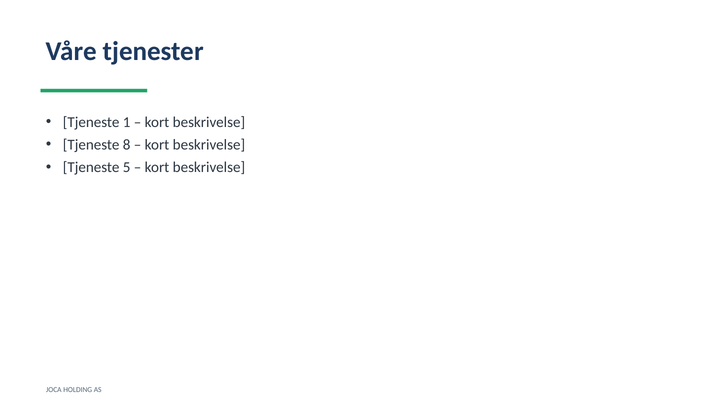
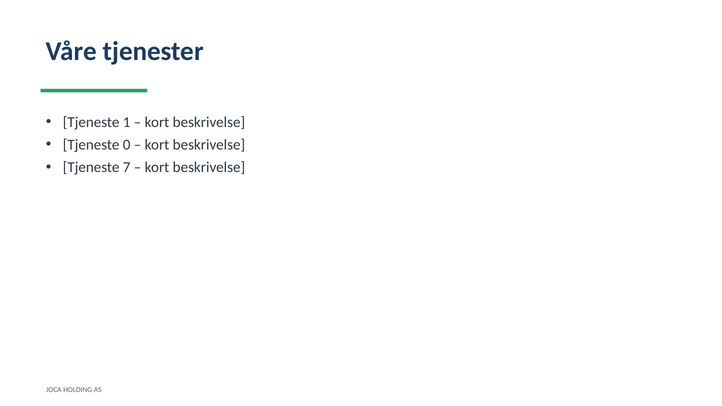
8: 8 -> 0 (127, 145)
5: 5 -> 7 (127, 167)
